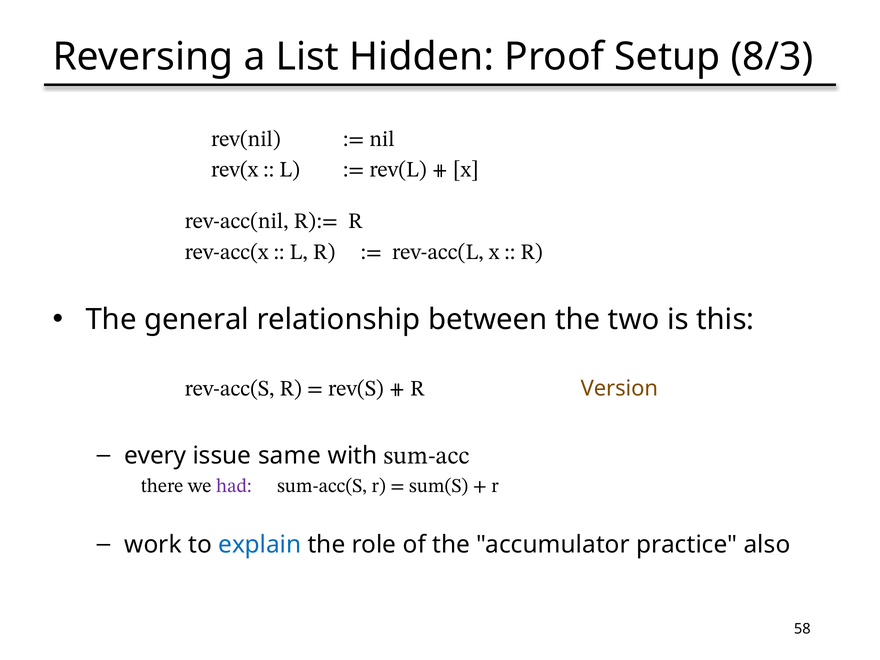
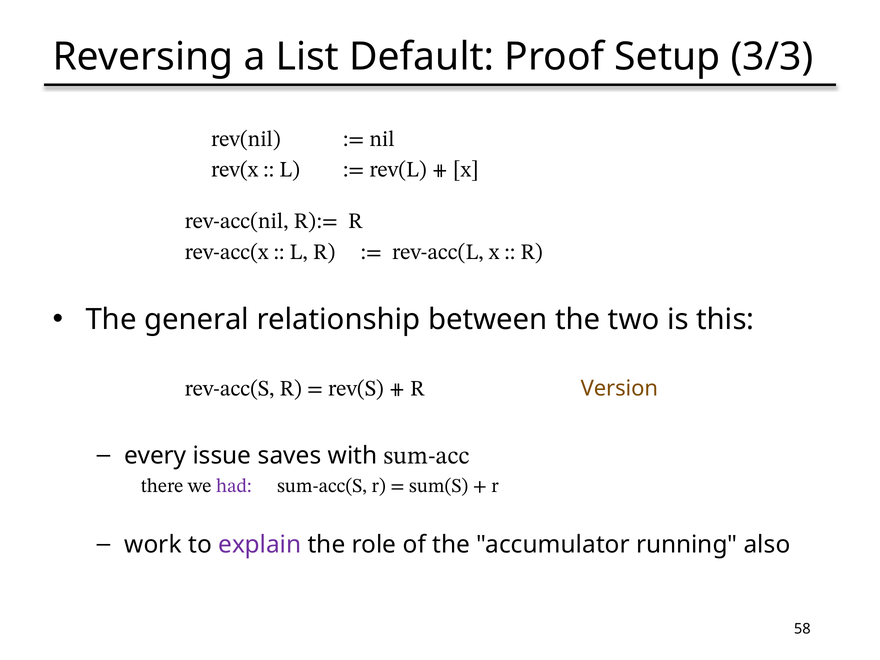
Hidden: Hidden -> Default (422, 57)
8/3: 8/3 -> 3/3 (772, 57)
same: same -> saves (290, 456)
explain colour: blue -> purple (260, 545)
practice: practice -> running (687, 545)
